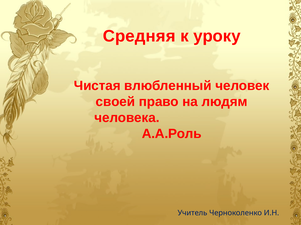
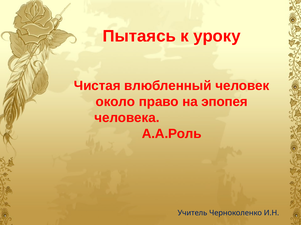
Средняя: Средняя -> Пытаясь (139, 36)
своей: своей -> около (115, 102)
людям: людям -> эпопея (225, 102)
